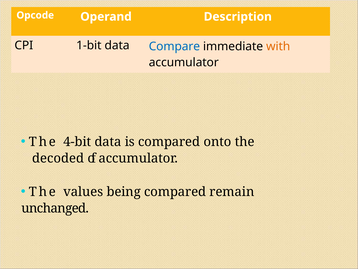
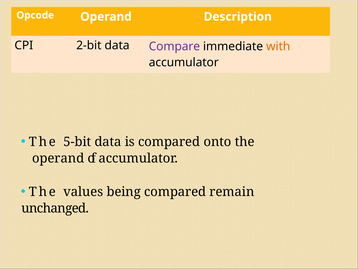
1-bit: 1-bit -> 2-bit (89, 45)
Compare colour: blue -> purple (174, 46)
4-bit: 4-bit -> 5-bit (77, 142)
decoded: decoded -> operand (58, 158)
